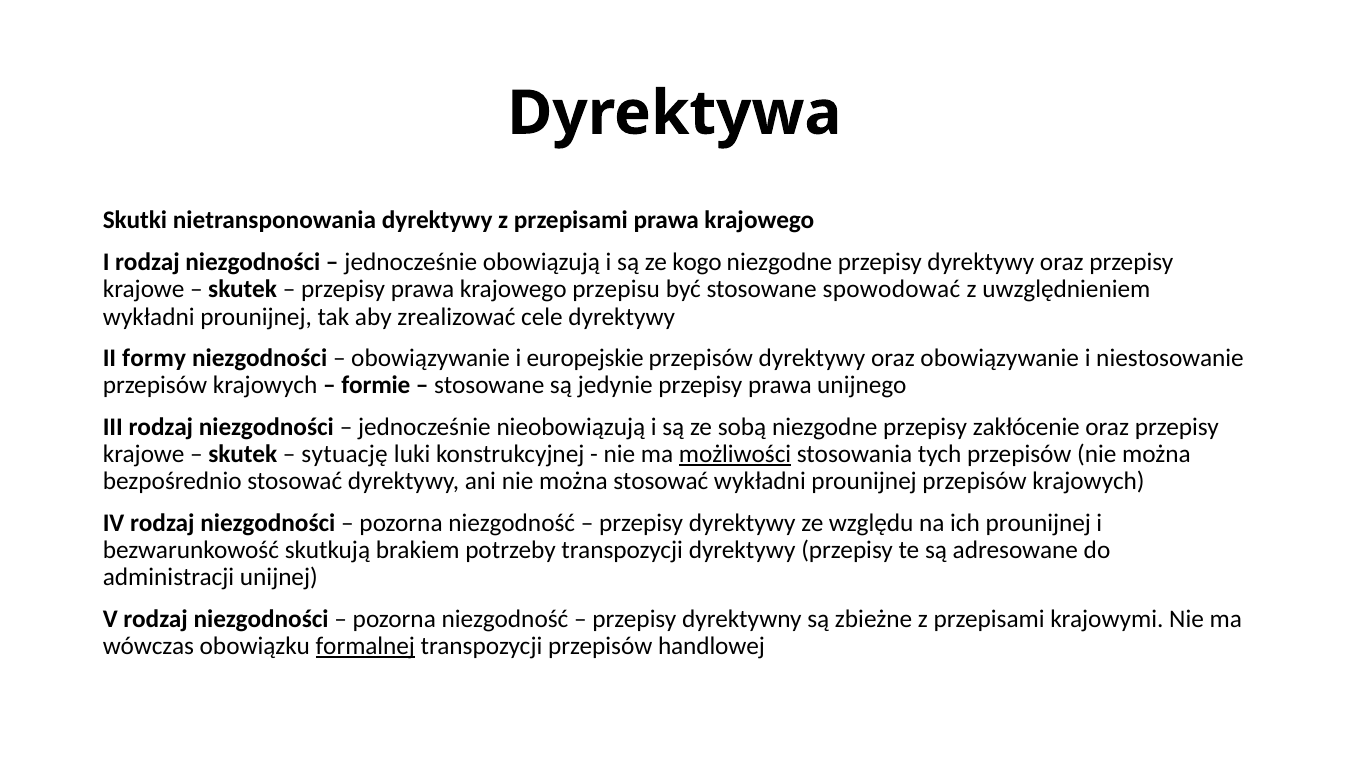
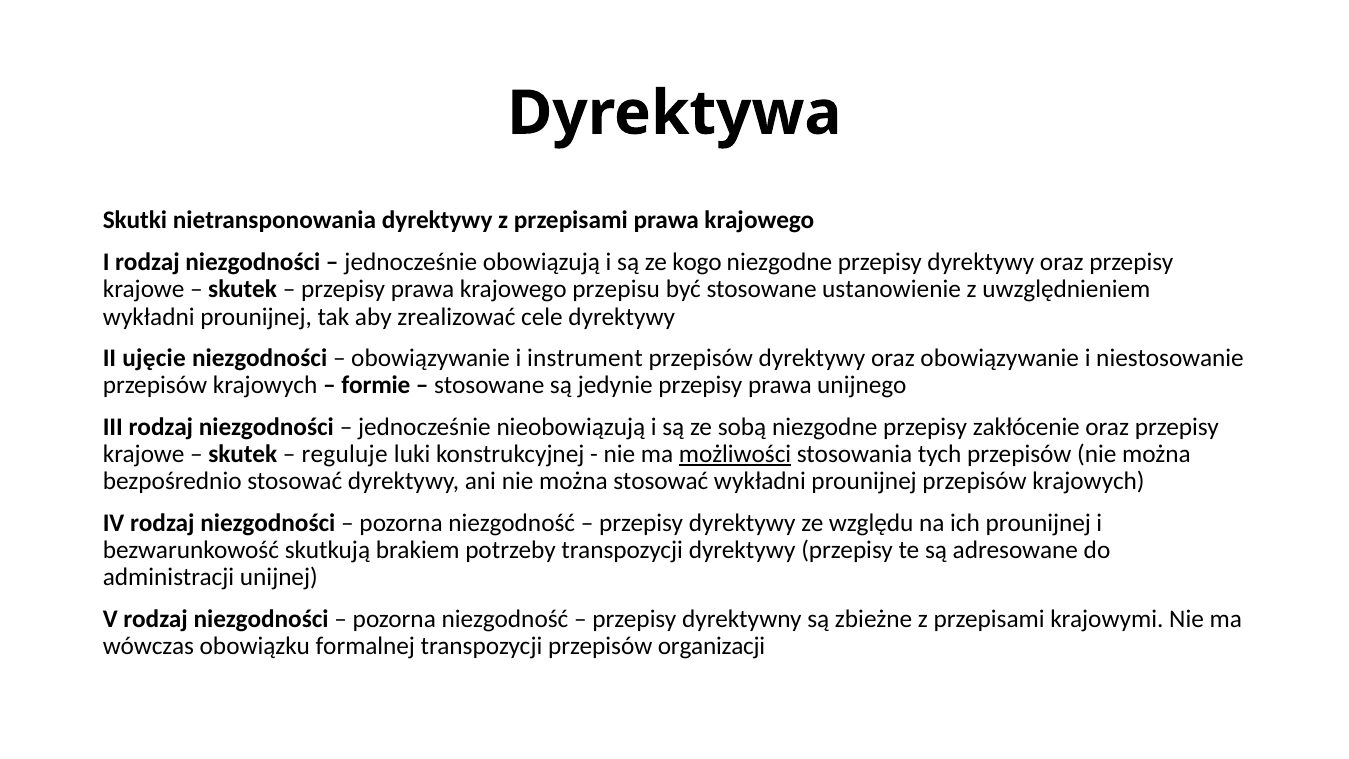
spowodować: spowodować -> ustanowienie (892, 289)
formy: formy -> ujęcie (154, 358)
europejskie: europejskie -> instrument (585, 358)
sytuację: sytuację -> reguluje (345, 454)
formalnej underline: present -> none (365, 646)
handlowej: handlowej -> organizacji (712, 646)
